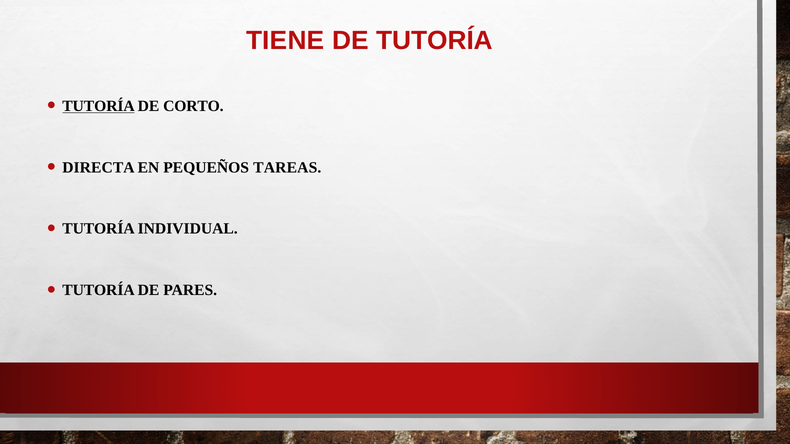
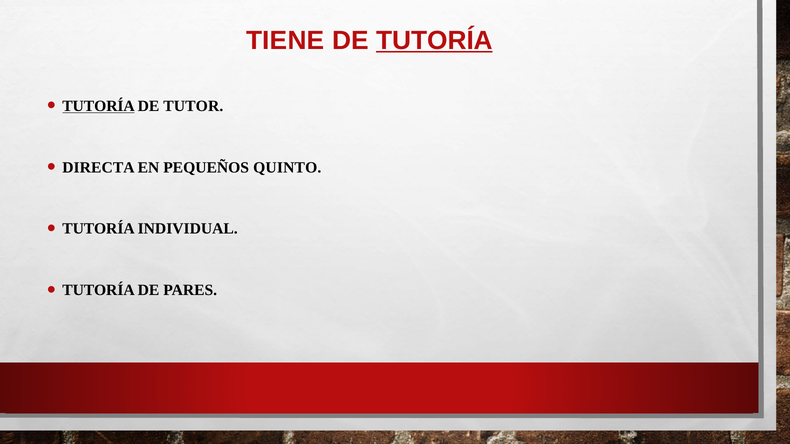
TUTORÍA underline: none -> present (434, 41)
CORTO: CORTO -> TUTOR (193, 106)
TAREAS: TAREAS -> QUINTO (287, 168)
